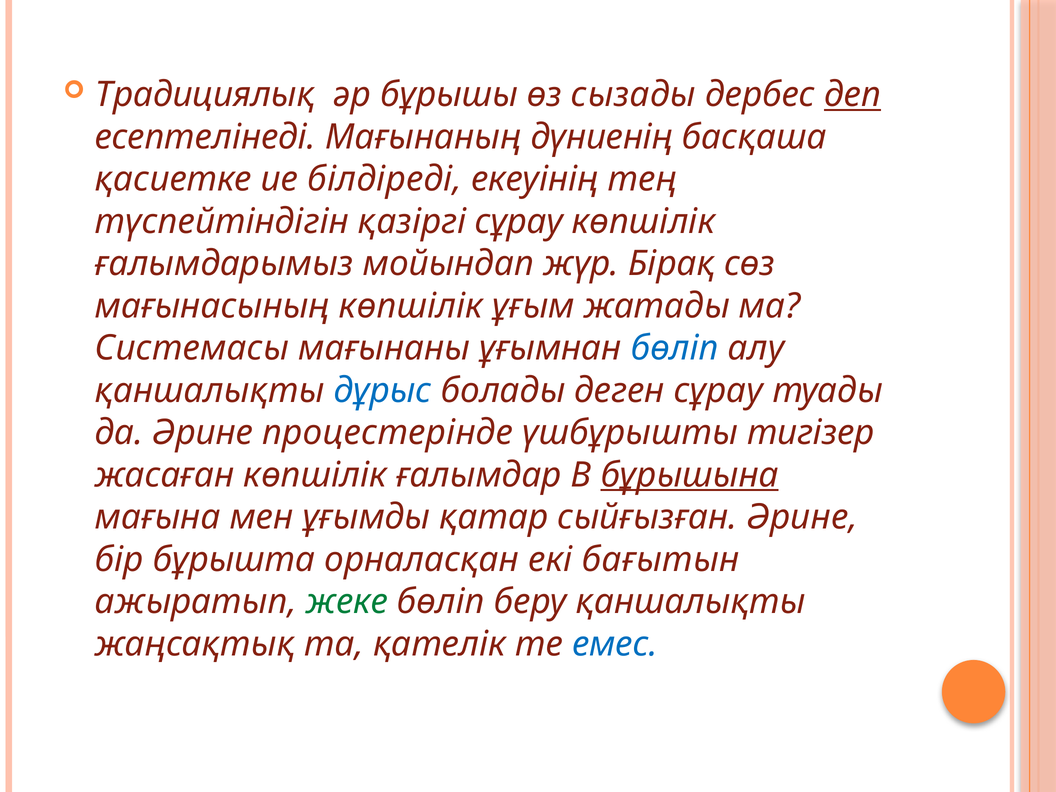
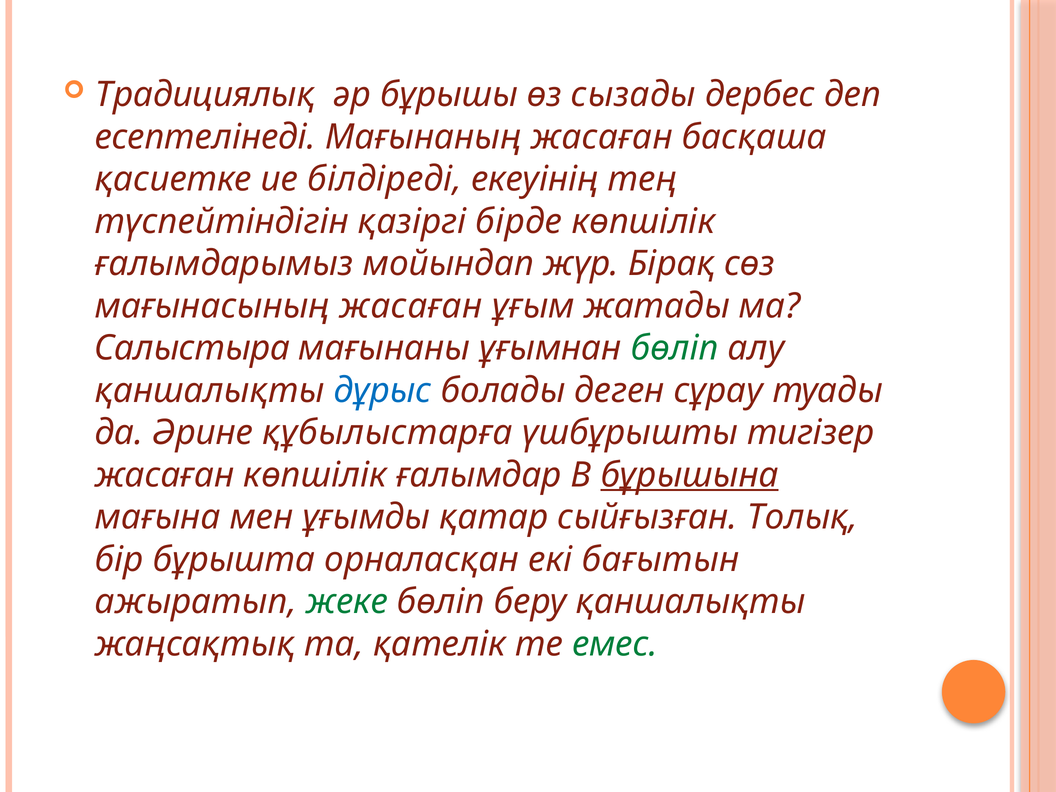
деп underline: present -> none (853, 95)
Мағынаның дүниенің: дүниенің -> жасаған (602, 137)
қазіргі сұрау: сұрау -> бірде (519, 221)
мағынасының көпшілік: көпшілік -> жасаған (411, 306)
Системасы: Системасы -> Салыстыра (192, 348)
бөліп colour: blue -> green (675, 348)
процестерінде: процестерінде -> құбылыстарға (388, 433)
сыйғызған Әрине: Әрине -> Толық (802, 517)
емес colour: blue -> green (615, 644)
